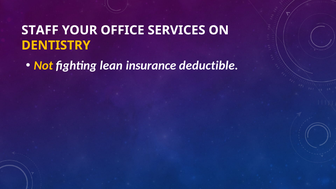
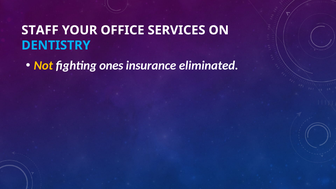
DENTISTRY colour: yellow -> light blue (56, 45)
lean: lean -> ones (111, 66)
deductible: deductible -> eliminated (209, 66)
